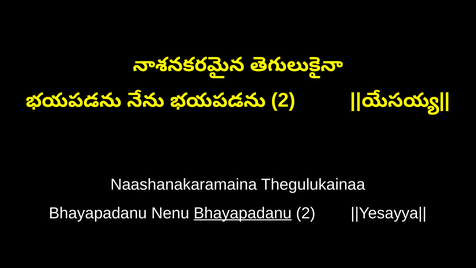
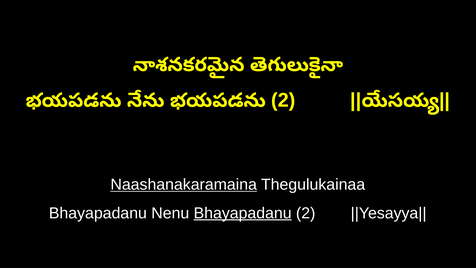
Naashanakaramaina underline: none -> present (184, 184)
